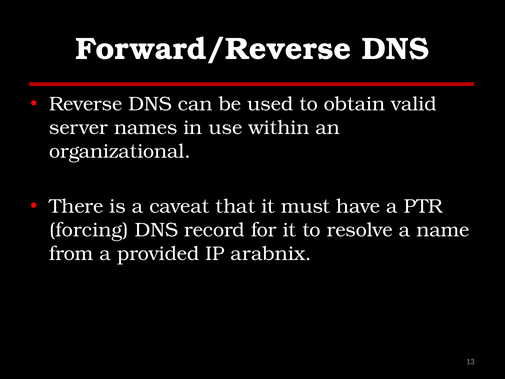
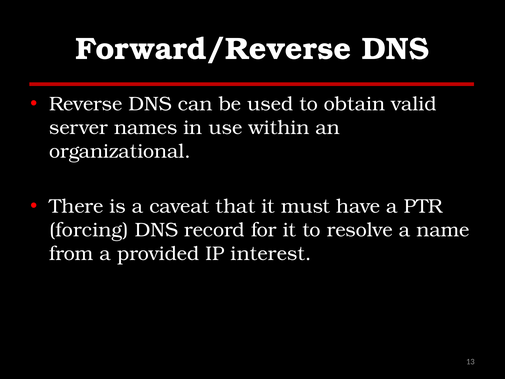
arabnix: arabnix -> interest (271, 253)
